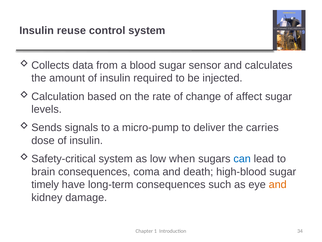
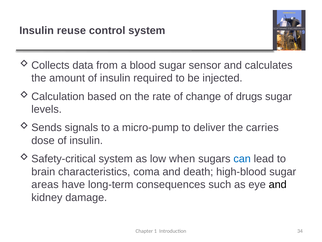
affect: affect -> drugs (249, 96)
brain consequences: consequences -> characteristics (94, 171)
timely: timely -> areas (45, 184)
and colour: orange -> black (278, 184)
